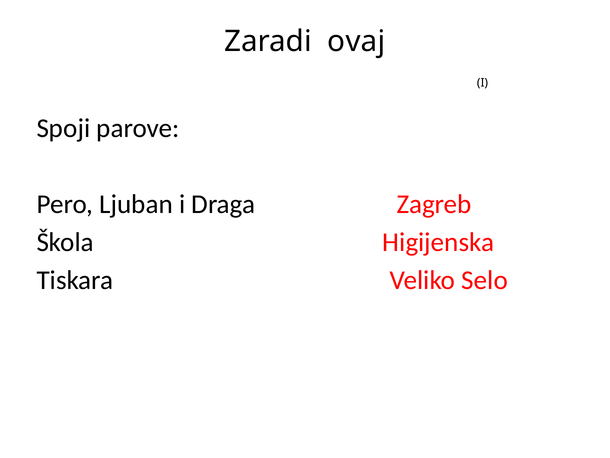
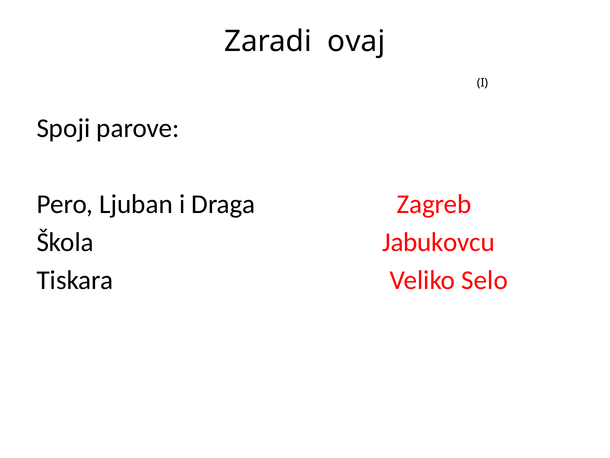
Higijenska: Higijenska -> Jabukovcu (439, 242)
